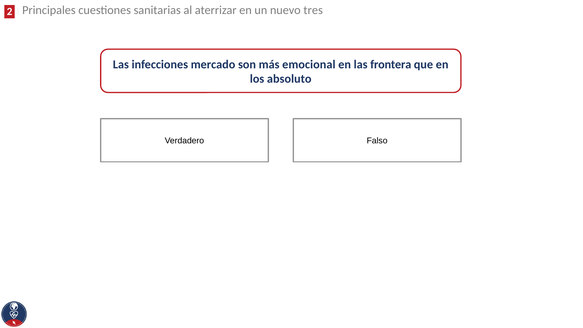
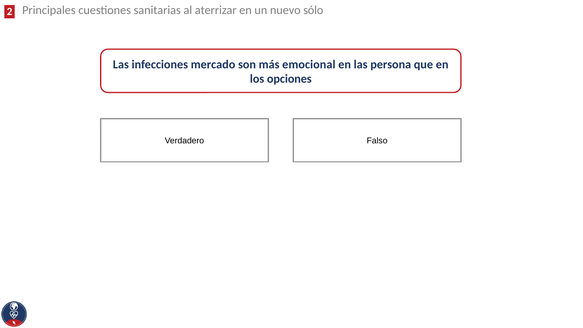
tres: tres -> sólo (313, 10)
frontera: frontera -> persona (391, 64)
absoluto: absoluto -> opciones (289, 79)
